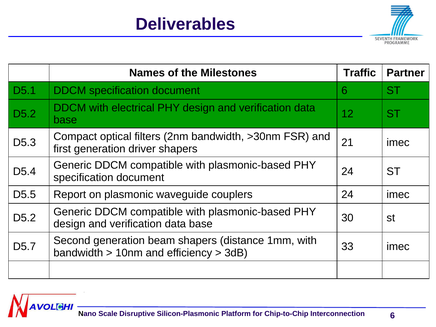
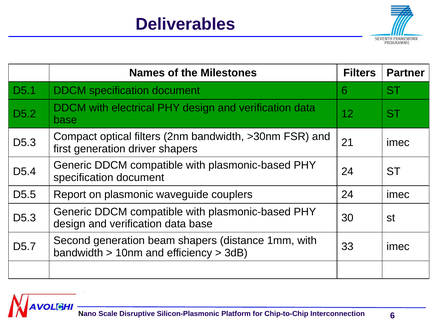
Milestones Traffic: Traffic -> Filters (360, 73)
D5.2: D5.2 -> D5.3 (24, 218)
